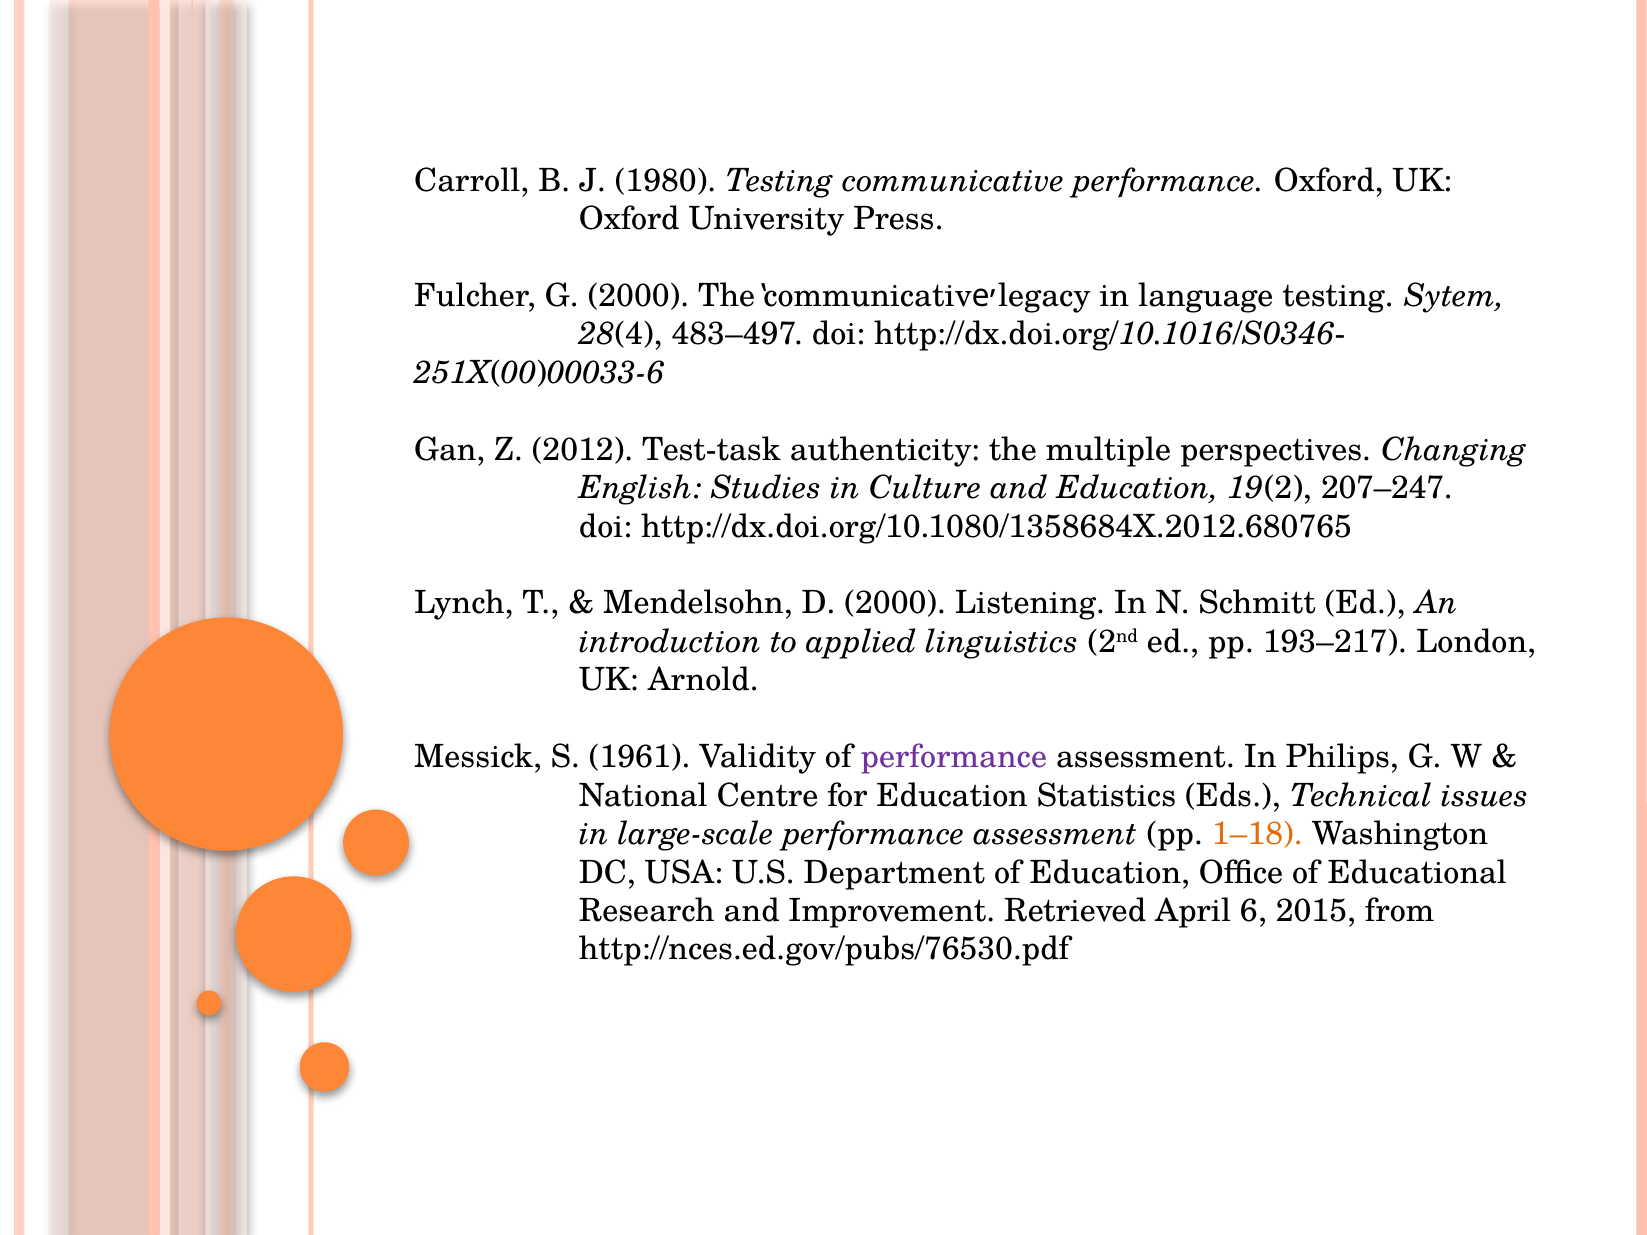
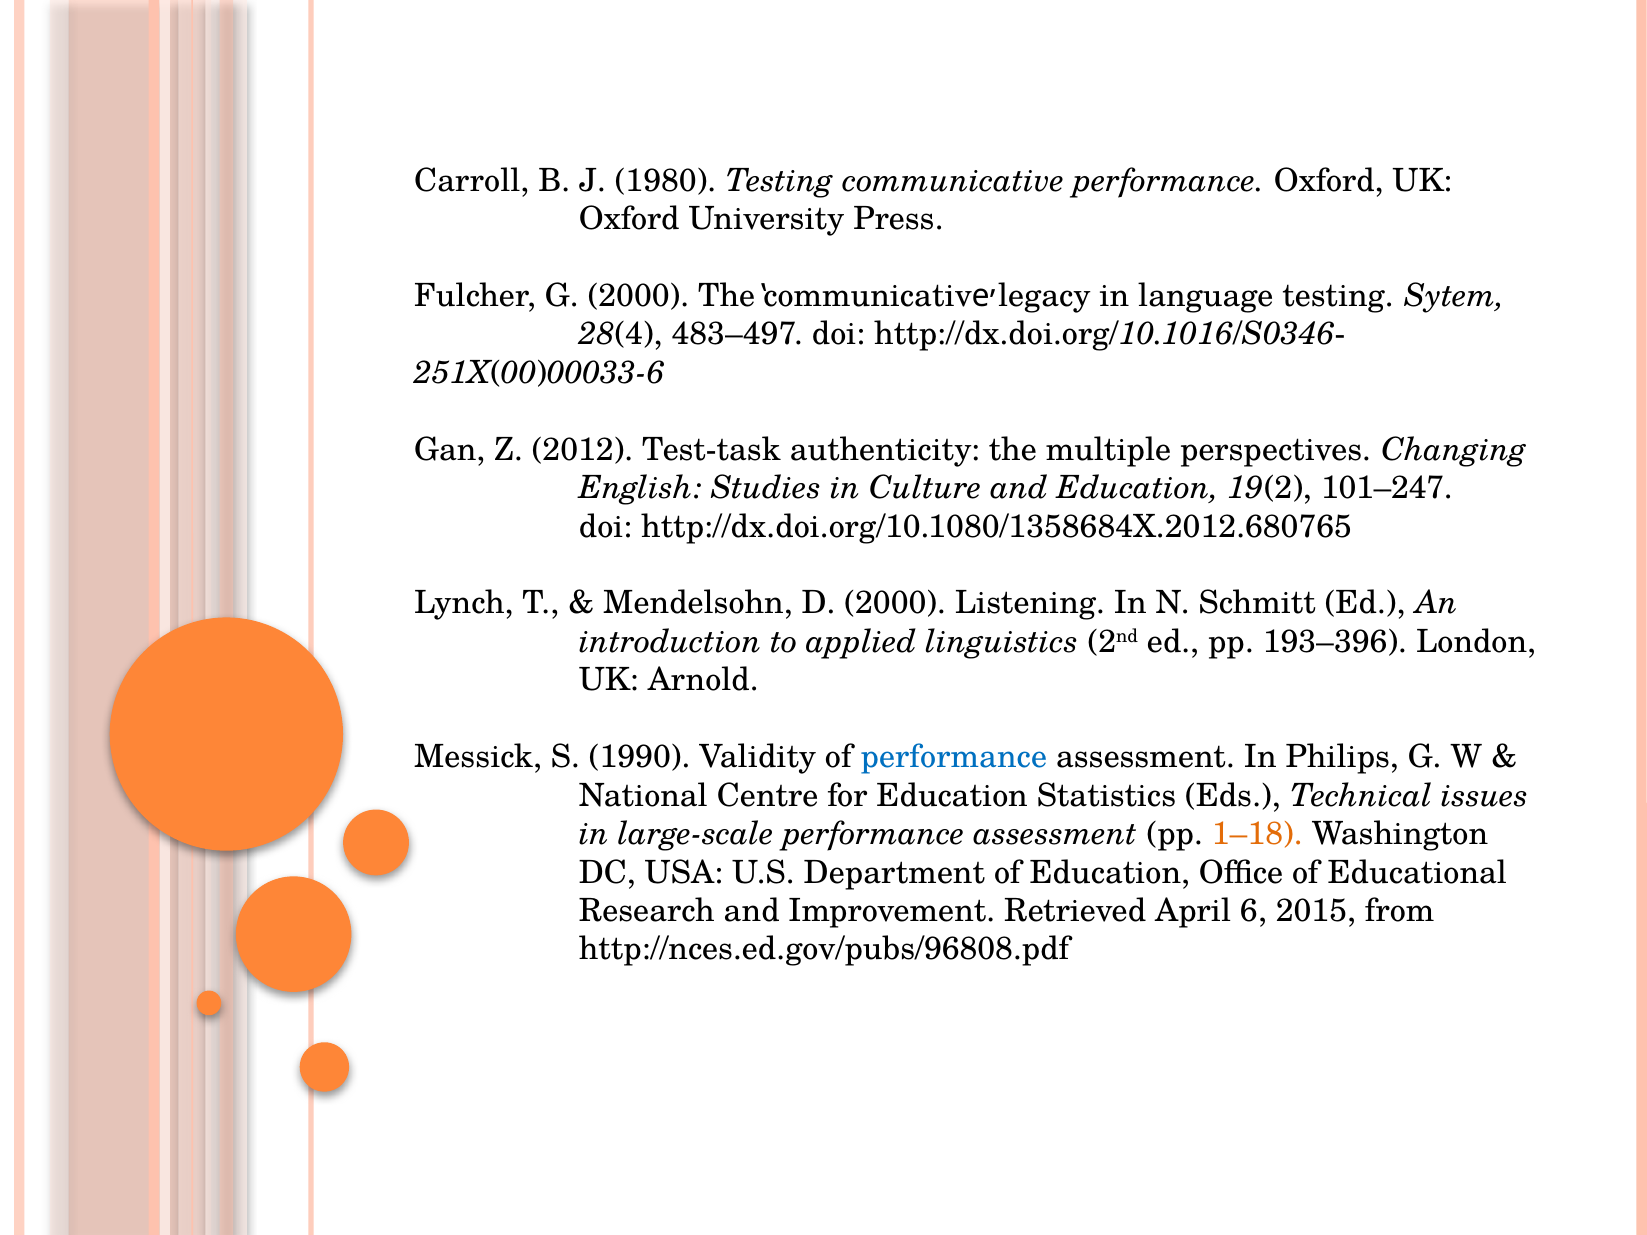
207–247: 207–247 -> 101–247 (1387, 488)
193–217: 193–217 -> 193–396 (1335, 642)
1961: 1961 -> 1990 (640, 757)
performance colour: purple -> blue (954, 757)
http://nces.ed.gov/pubs/76530.pdf: http://nces.ed.gov/pubs/76530.pdf -> http://nces.ed.gov/pubs/96808.pdf (824, 950)
